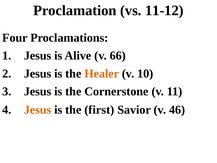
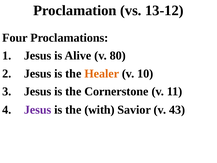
11-12: 11-12 -> 13-12 (164, 11)
66: 66 -> 80 (118, 56)
Jesus colour: orange -> purple (38, 110)
first: first -> with (99, 110)
46: 46 -> 43 (177, 110)
